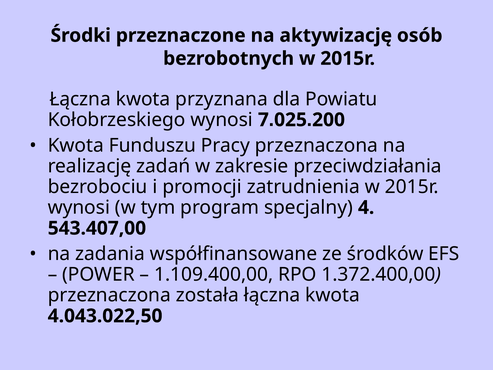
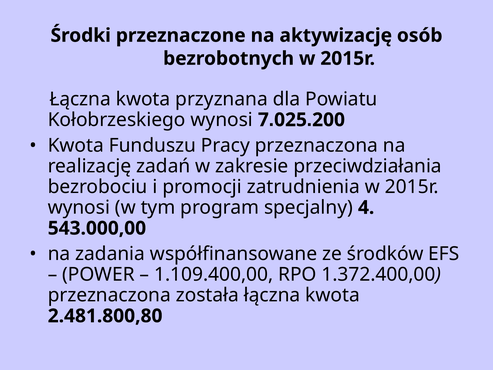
543.407,00: 543.407,00 -> 543.000,00 (97, 228)
4.043.022,50: 4.043.022,50 -> 2.481.800,80 (105, 316)
